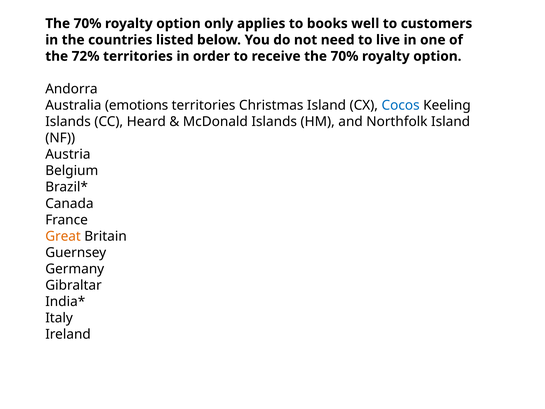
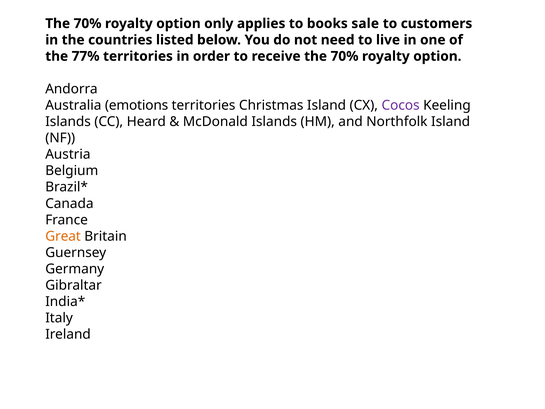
well: well -> sale (365, 24)
72%: 72% -> 77% (86, 56)
Cocos colour: blue -> purple (401, 105)
